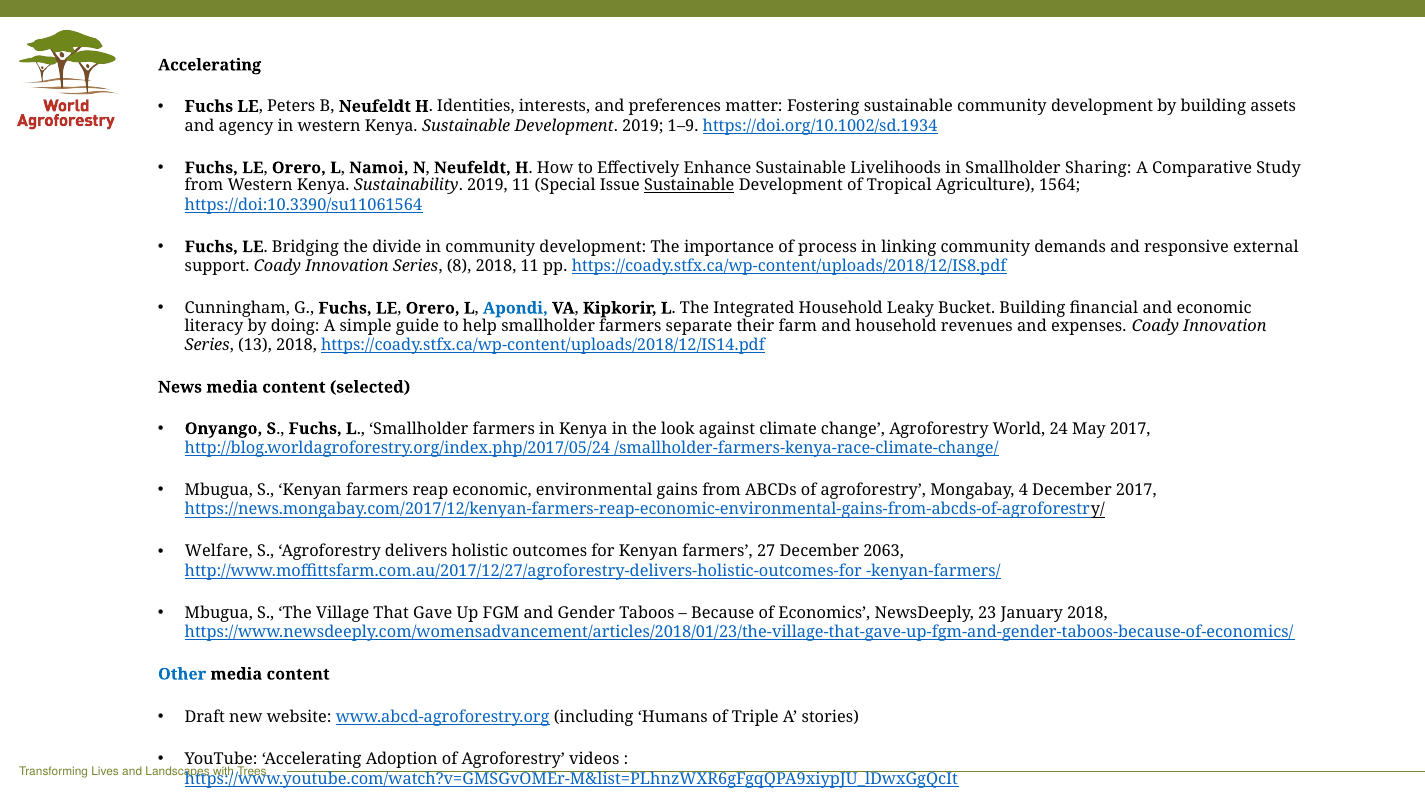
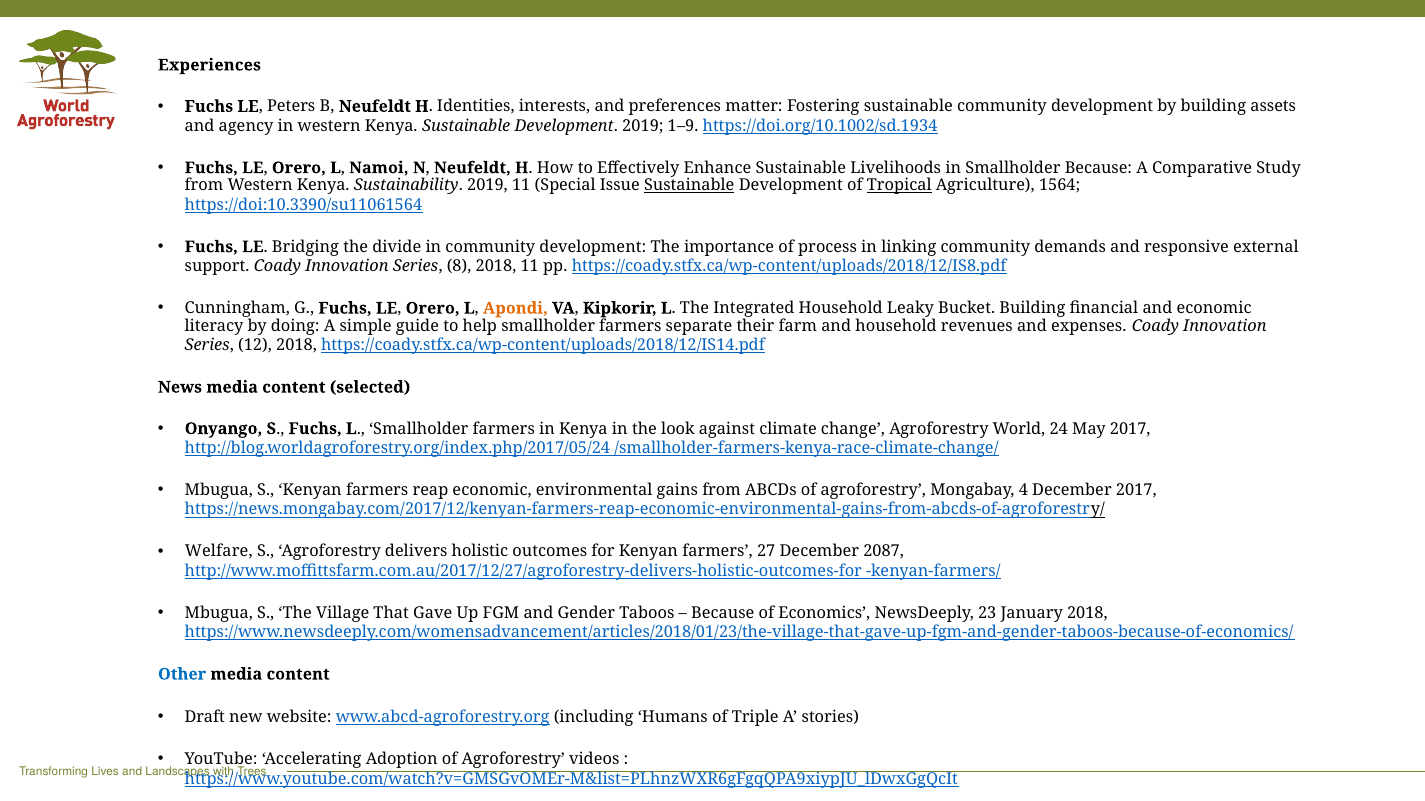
Accelerating: Accelerating -> Experiences (209, 65)
Smallholder Sharing: Sharing -> Because (1098, 168)
Tropical underline: none -> present (899, 186)
Apondi colour: blue -> orange (515, 308)
13: 13 -> 12 (255, 346)
2063: 2063 -> 2087 (884, 552)
